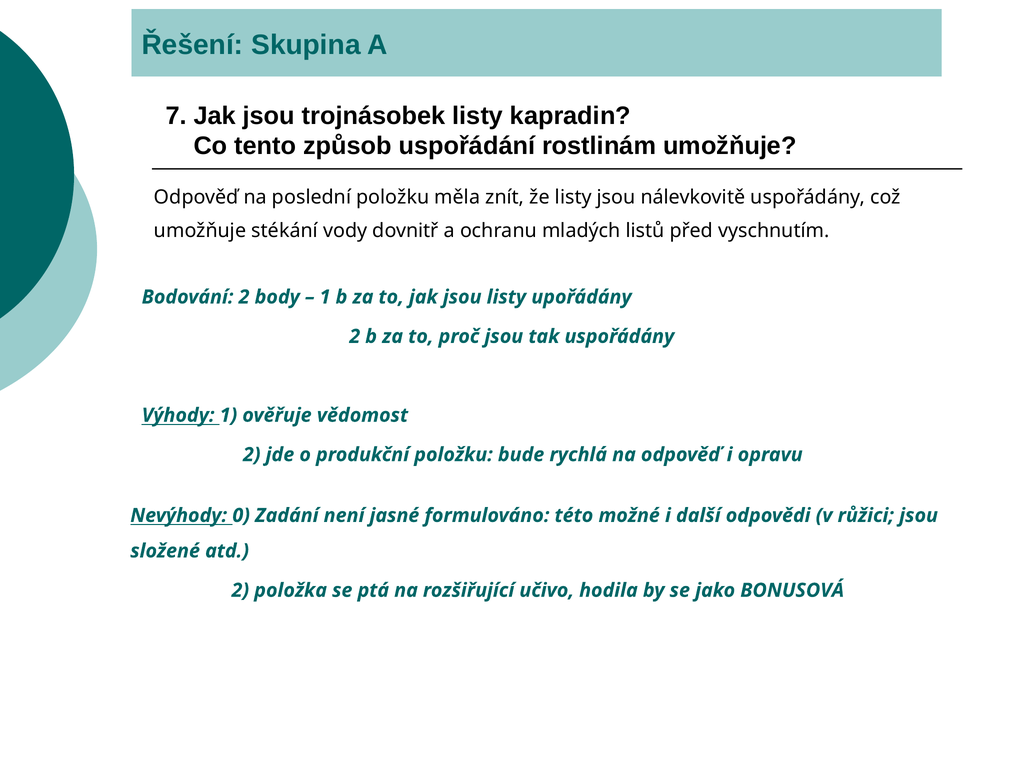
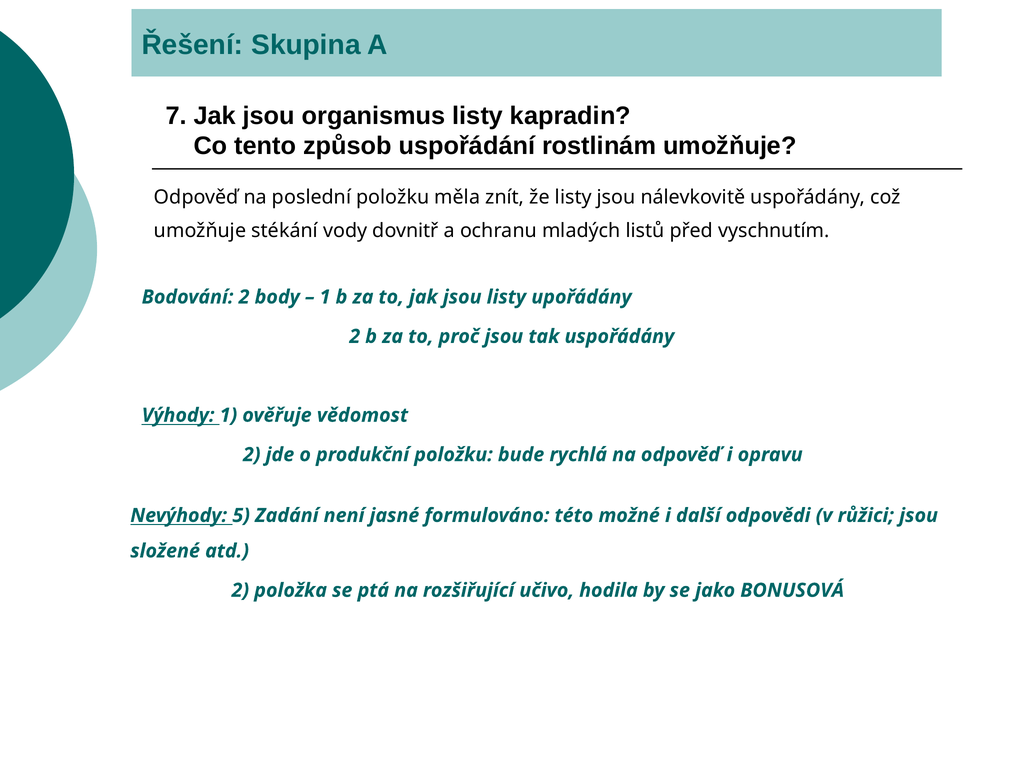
trojnásobek: trojnásobek -> organismus (374, 116)
0: 0 -> 5 (241, 515)
